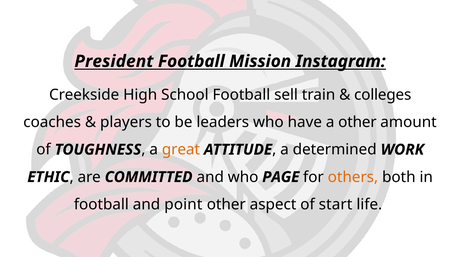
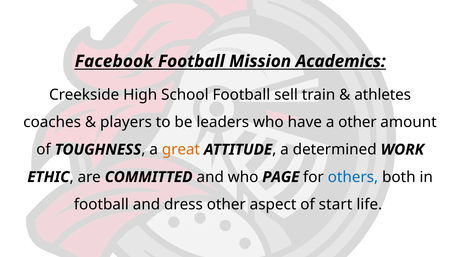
President: President -> Facebook (114, 61)
Instagram: Instagram -> Academics (341, 61)
colleges: colleges -> athletes (383, 95)
others colour: orange -> blue (353, 177)
point: point -> dress (183, 204)
